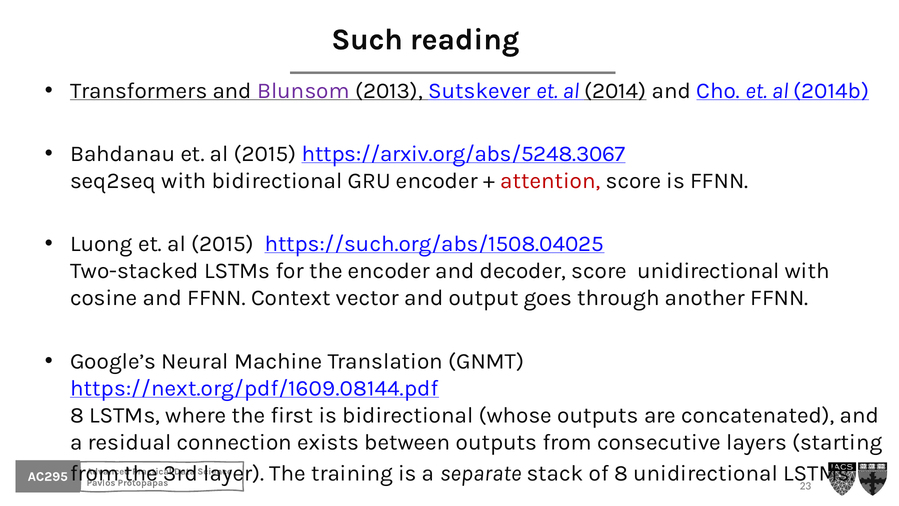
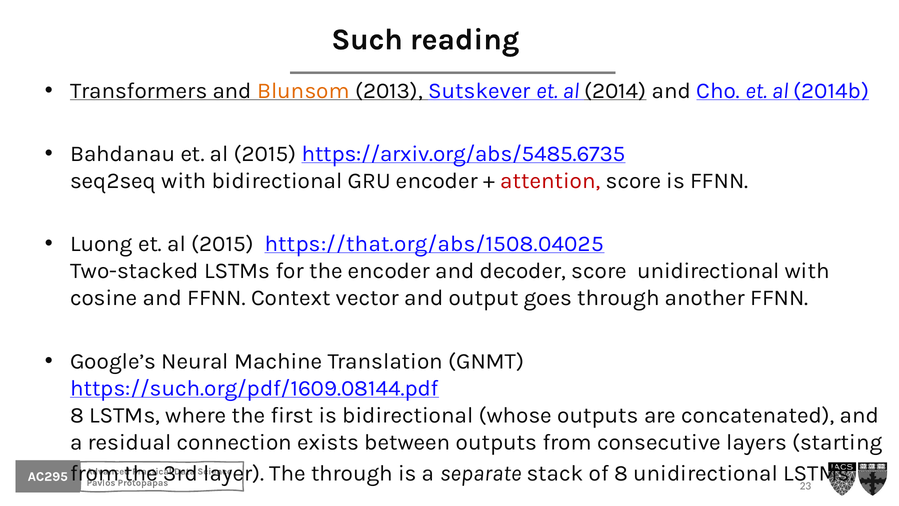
Blunsom colour: purple -> orange (303, 91)
https://arxiv.org/abs/5248.3067: https://arxiv.org/abs/5248.3067 -> https://arxiv.org/abs/5485.6735 (464, 154)
https://such.org/abs/1508.04025: https://such.org/abs/1508.04025 -> https://that.org/abs/1508.04025 (434, 244)
https://next.org/pdf/1609.08144.pdf: https://next.org/pdf/1609.08144.pdf -> https://such.org/pdf/1609.08144.pdf (254, 388)
The training: training -> through (352, 473)
